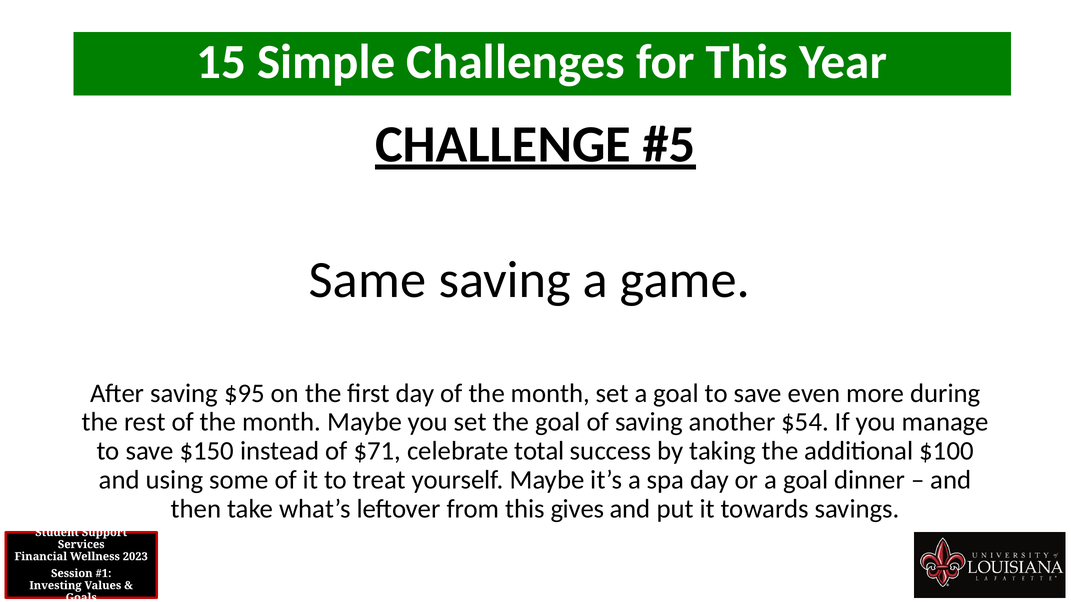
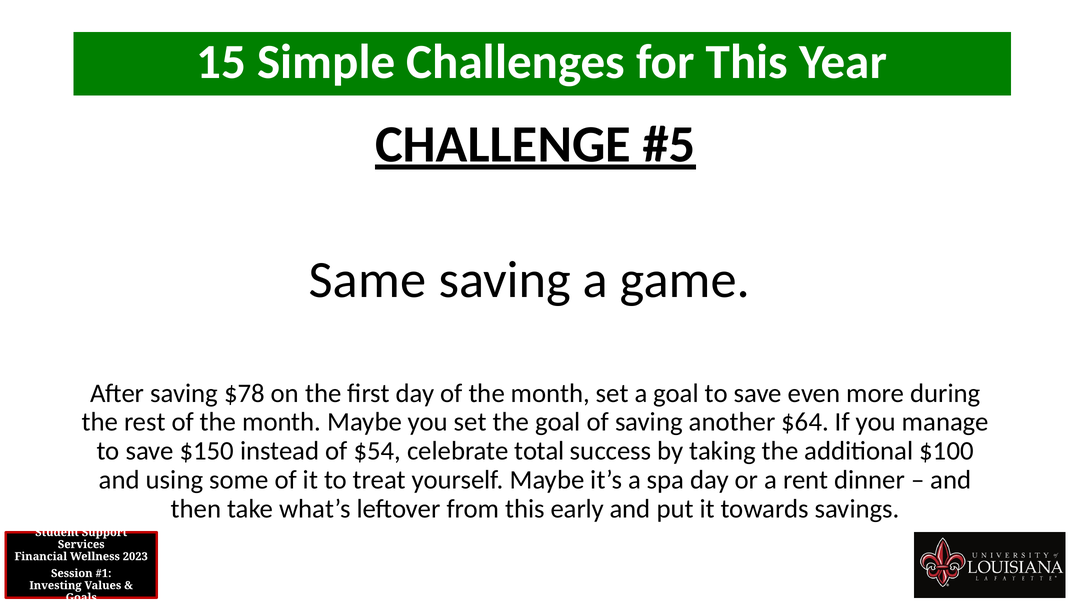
$95: $95 -> $78 (244, 394)
$54: $54 -> $64 (805, 422)
$71: $71 -> $54 (377, 451)
or a goal: goal -> rent (806, 480)
gives: gives -> early (577, 509)
